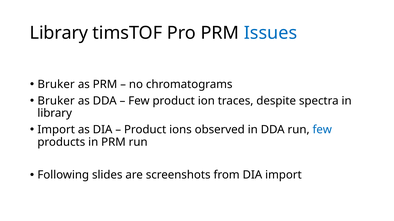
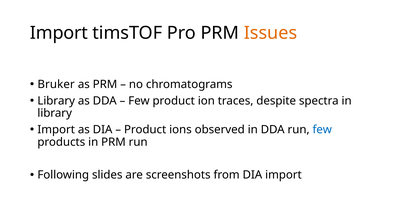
Library: Library -> Import (59, 33)
Issues colour: blue -> orange (271, 33)
Bruker: Bruker -> Library (56, 101)
